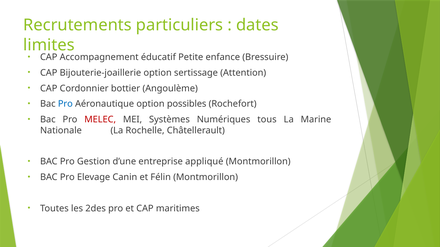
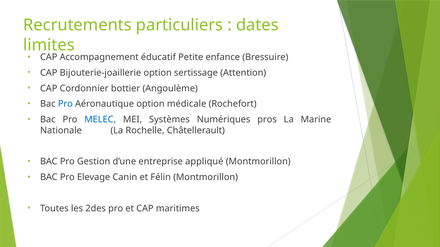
possibles: possibles -> médicale (187, 104)
MELEC colour: red -> blue (100, 120)
tous: tous -> pros (267, 120)
